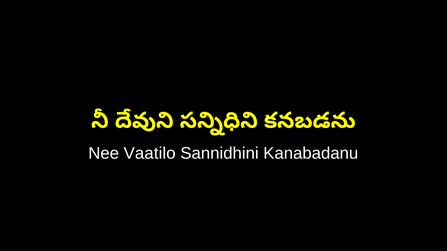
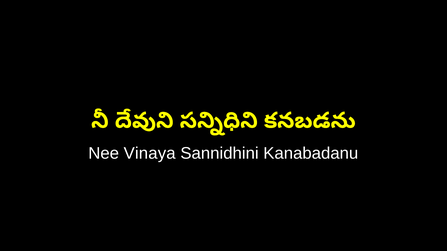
Vaatilo: Vaatilo -> Vinaya (150, 154)
